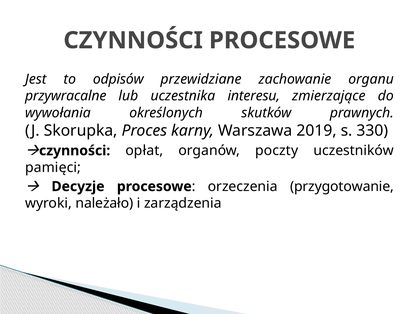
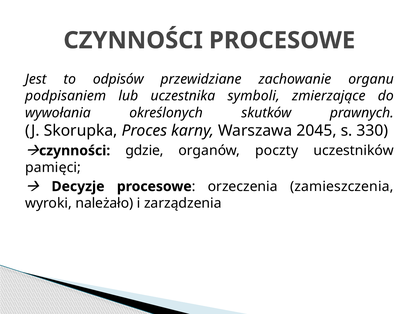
przywracalne: przywracalne -> podpisaniem (66, 96)
interesu: interesu -> symboli (254, 96)
2019: 2019 -> 2045 (317, 131)
opłat: opłat -> gdzie (144, 151)
przygotowanie: przygotowanie -> zamieszczenia (342, 187)
